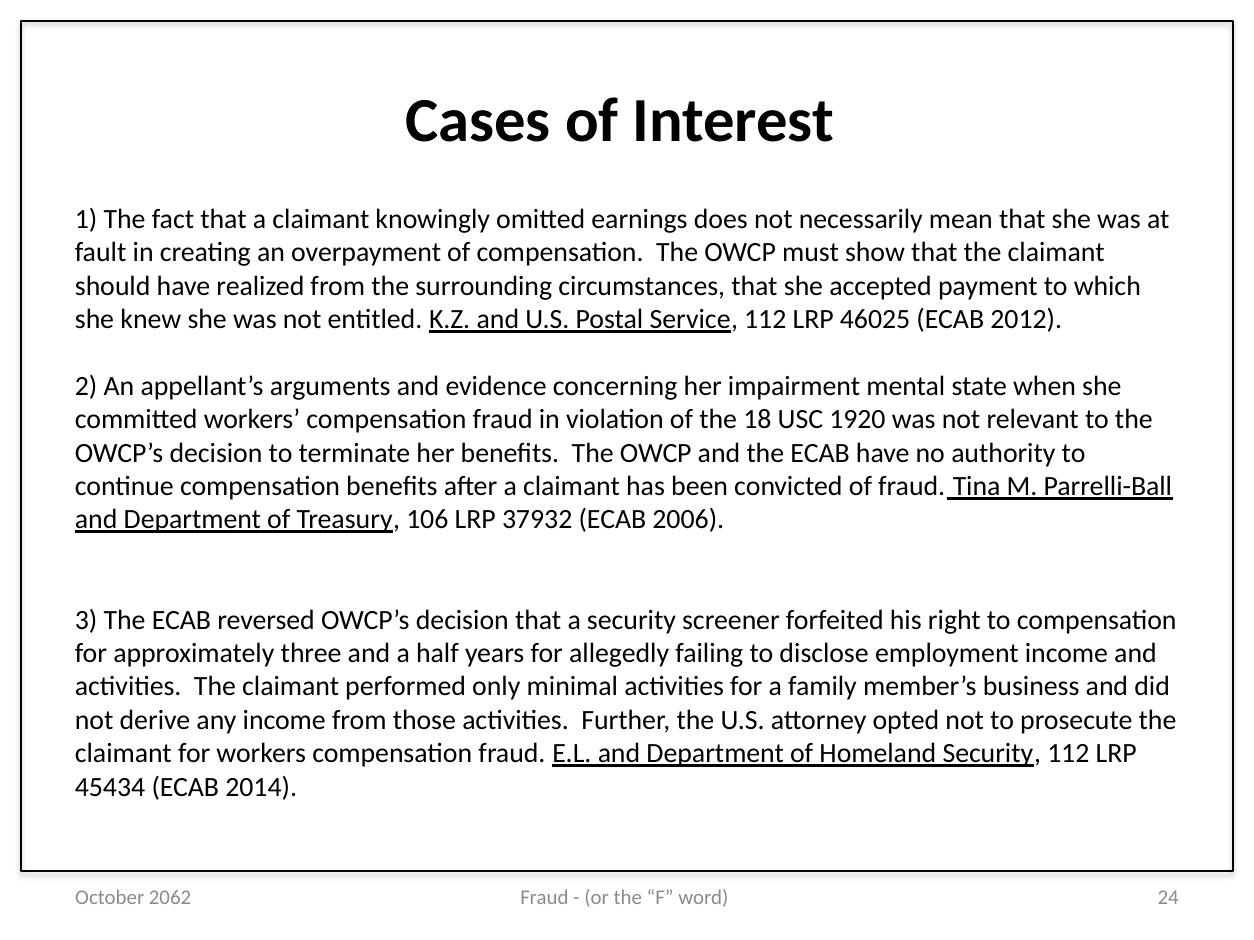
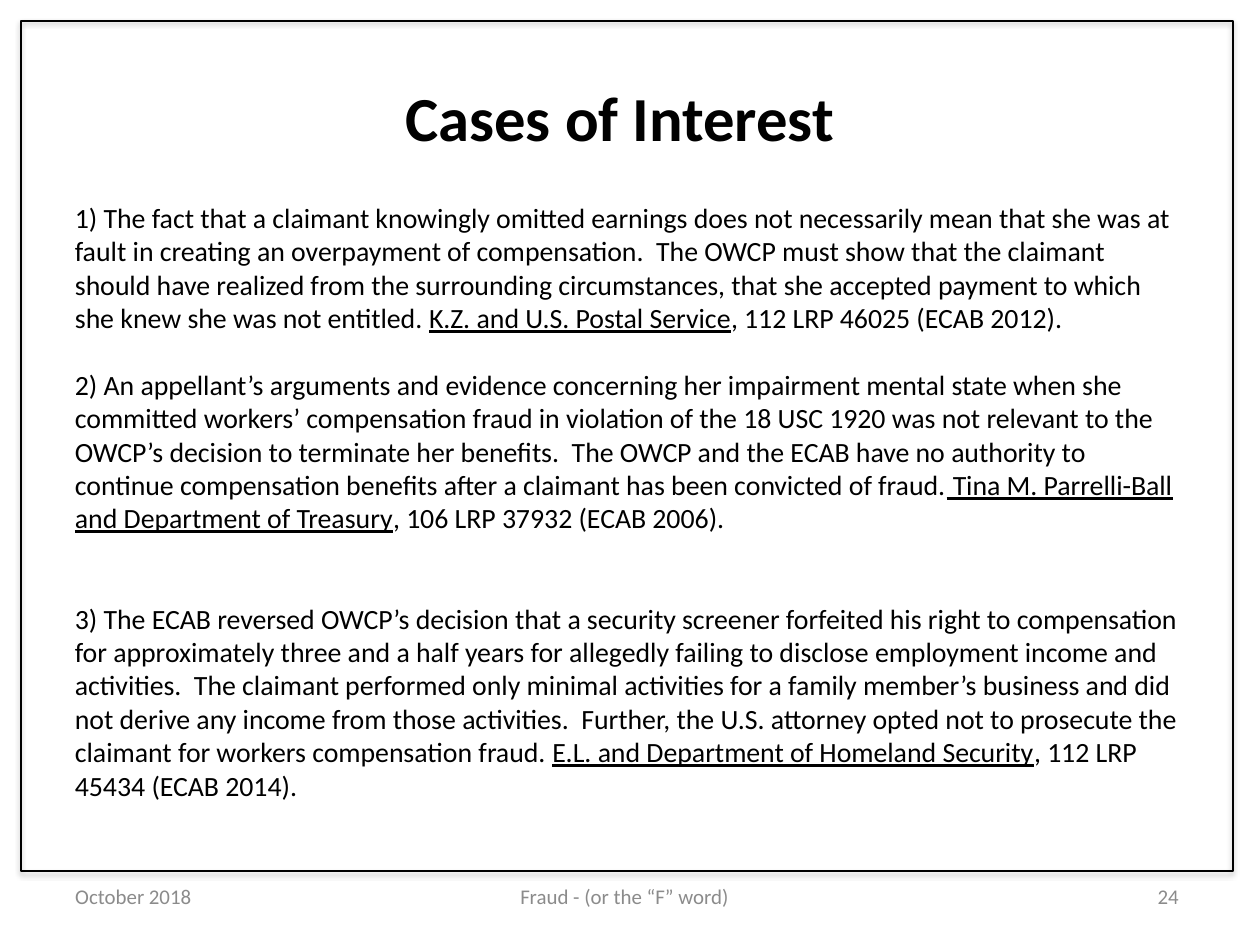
2062: 2062 -> 2018 (170, 898)
